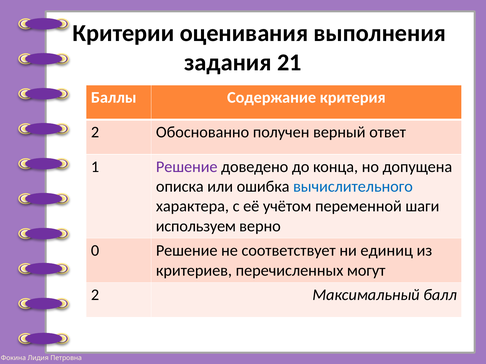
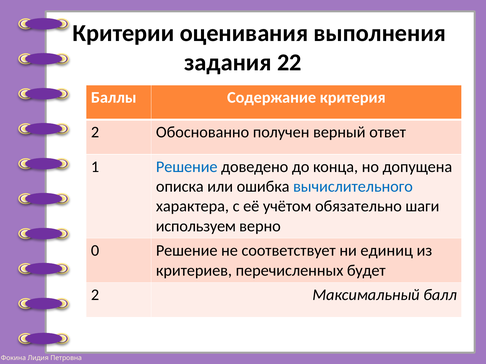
21: 21 -> 22 (289, 62)
Решение colour: purple -> blue (187, 167)
переменной: переменной -> обязательно (358, 207)
могут: могут -> будет (366, 271)
